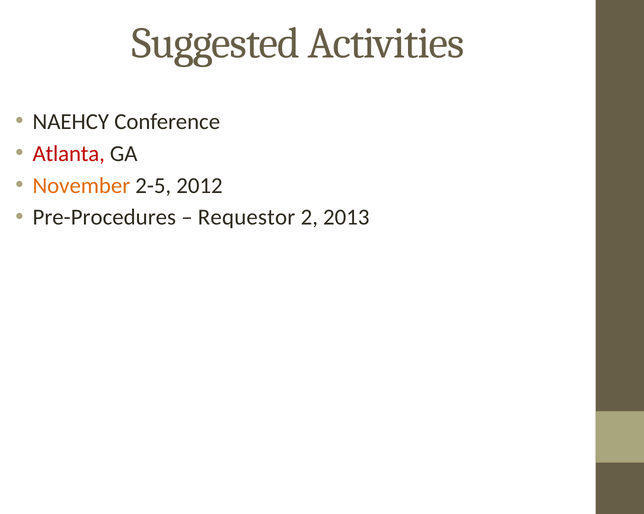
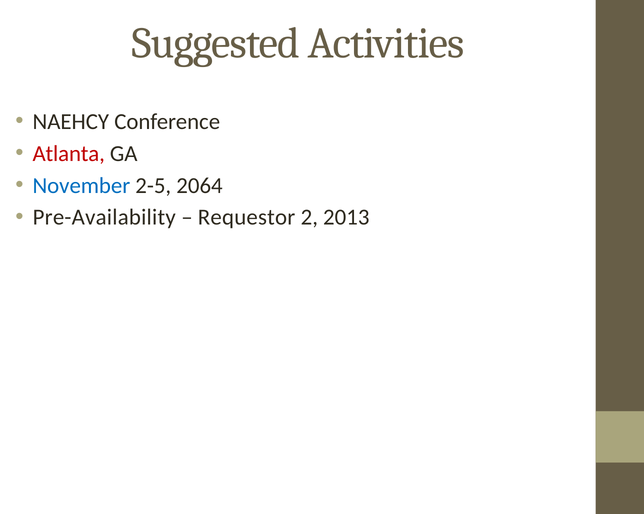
November colour: orange -> blue (81, 185)
2012: 2012 -> 2064 (199, 185)
Pre-Procedures: Pre-Procedures -> Pre-Availability (104, 217)
